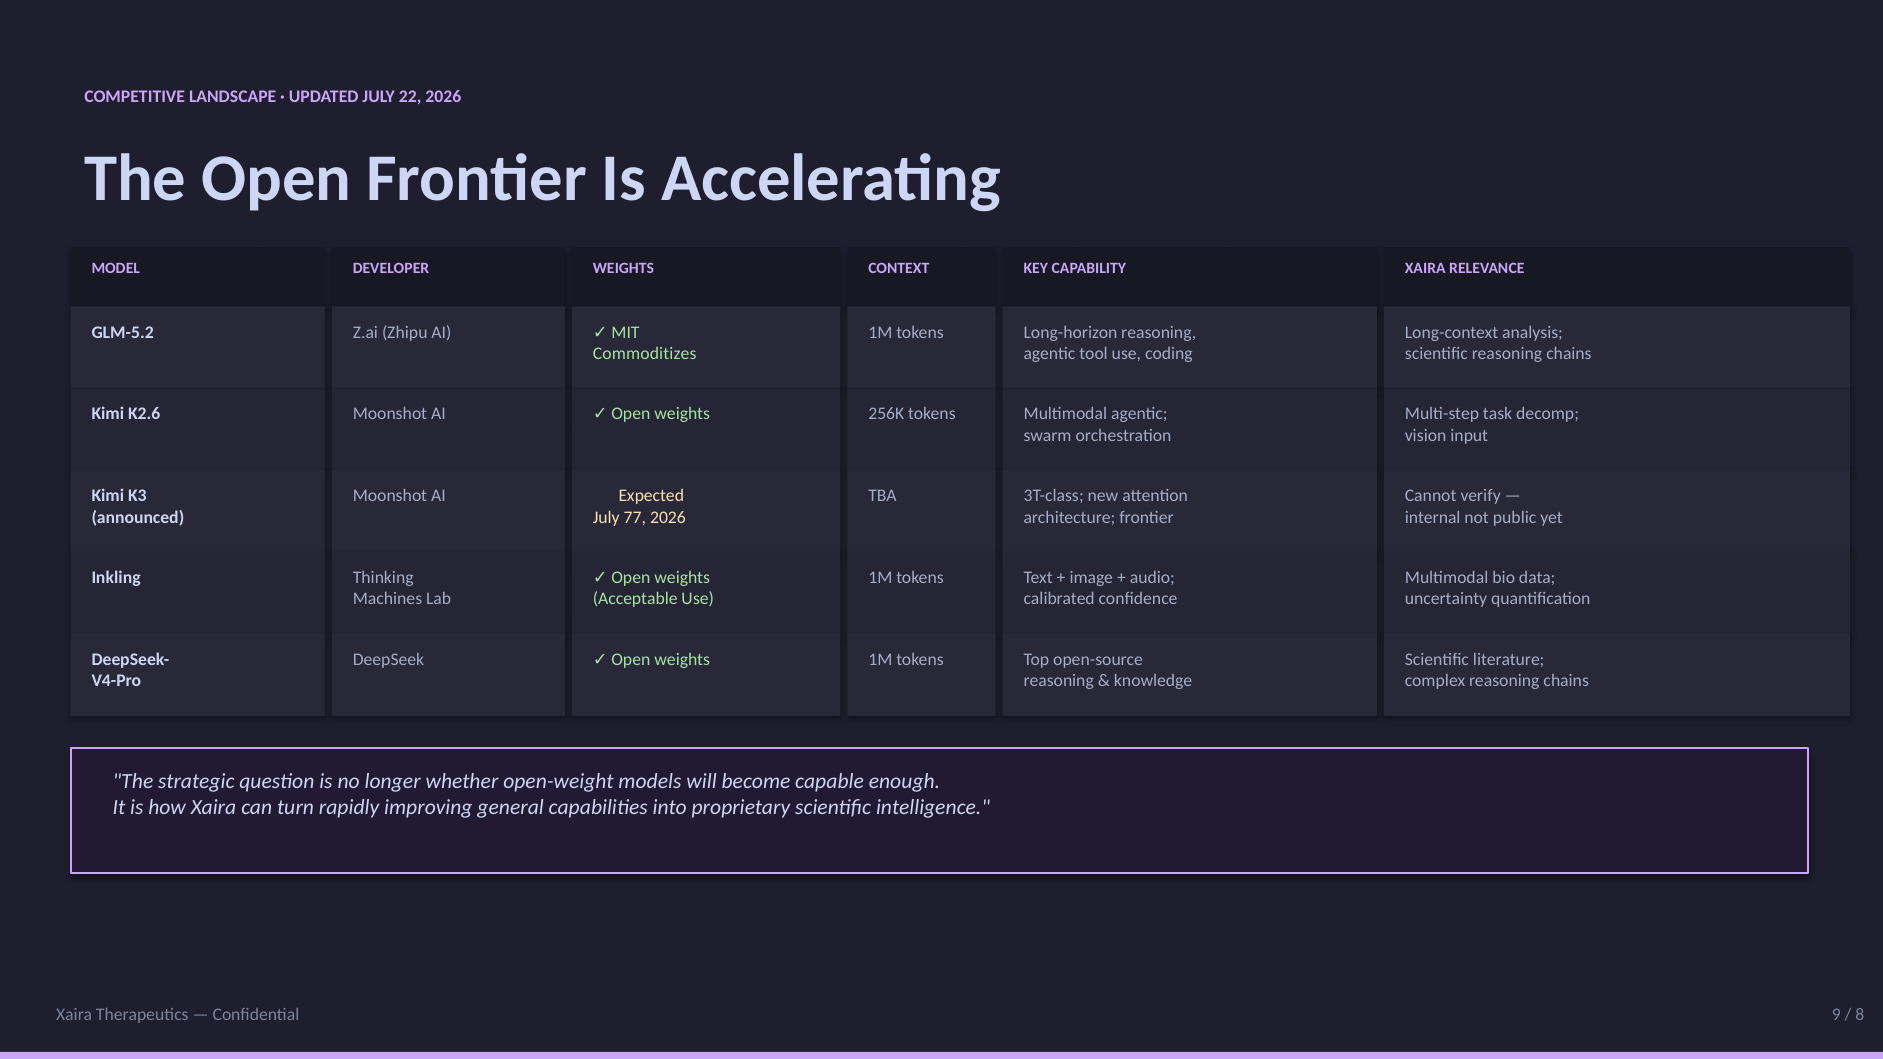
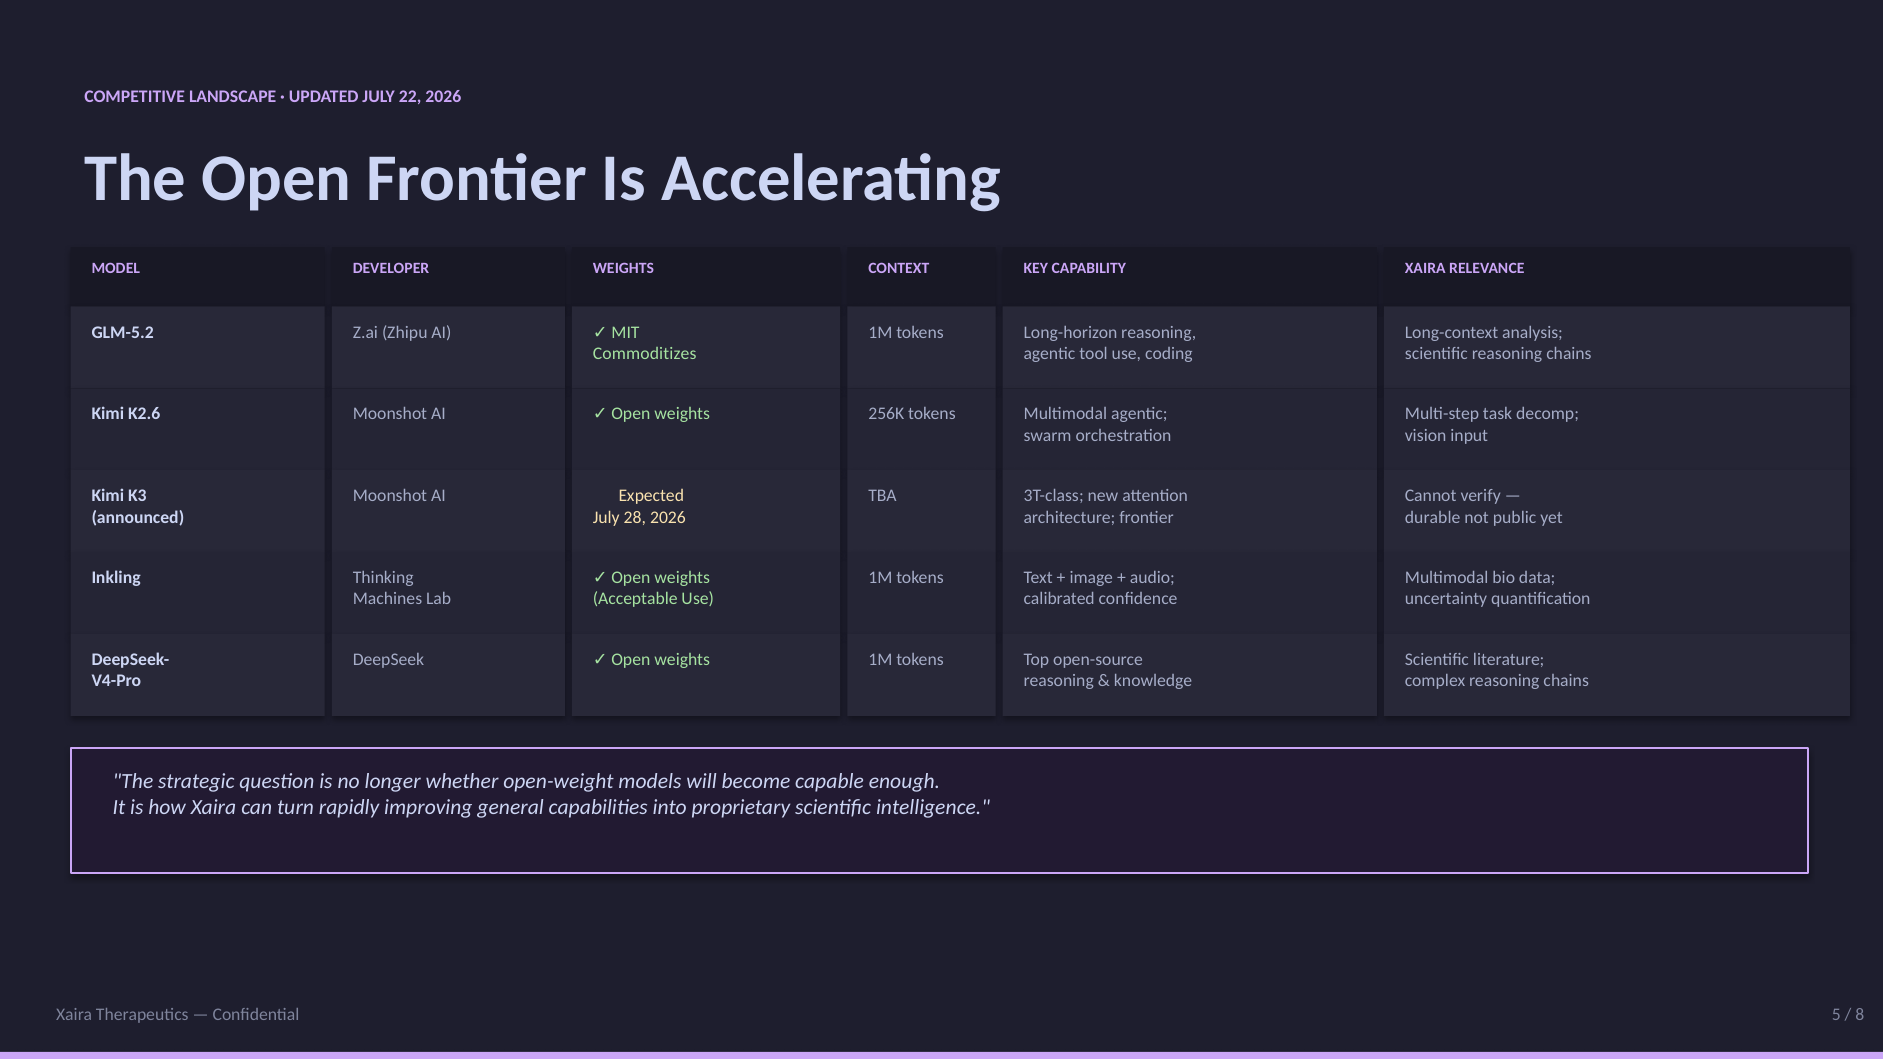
77: 77 -> 28 (635, 517)
internal: internal -> durable (1433, 517)
9: 9 -> 5 (1836, 1014)
